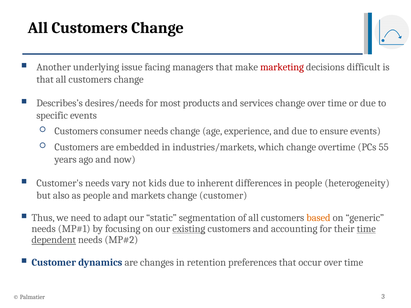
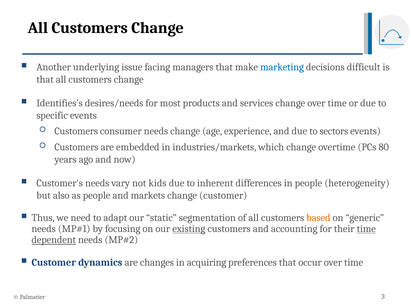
marketing colour: red -> blue (282, 67)
Describes’s: Describes’s -> Identifies’s (60, 103)
ensure: ensure -> sectors (334, 131)
55: 55 -> 80 (384, 147)
retention: retention -> acquiring (206, 263)
